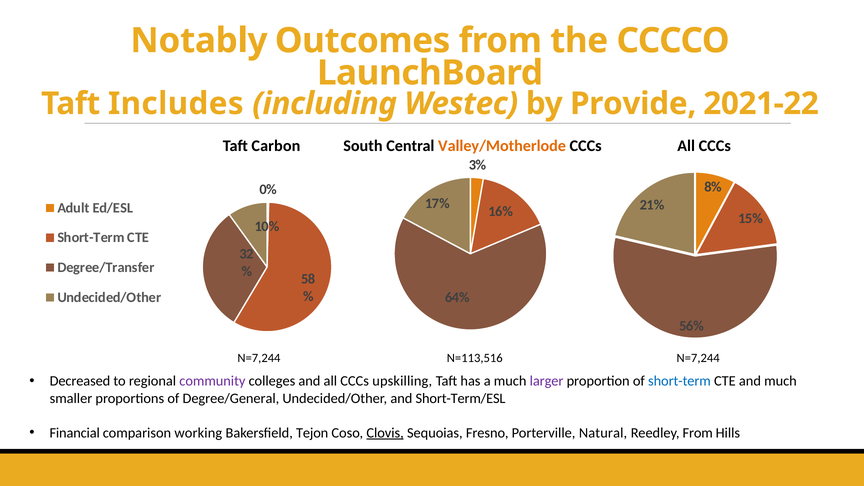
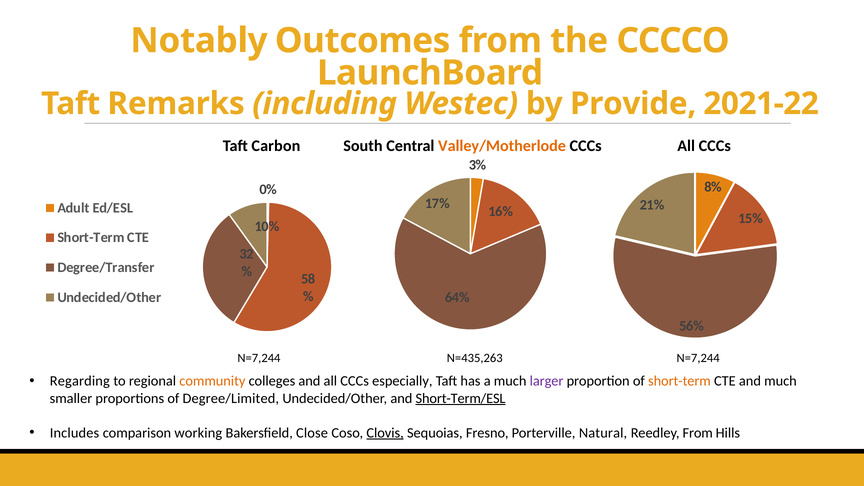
Includes: Includes -> Remarks (176, 104)
N=113,516: N=113,516 -> N=435,263 (475, 358)
Decreased: Decreased -> Regarding (80, 381)
community colour: purple -> orange (212, 381)
upskilling: upskilling -> especially (402, 381)
short-term colour: blue -> orange (679, 381)
Degree/General: Degree/General -> Degree/Limited (231, 398)
Short-Term/ESL underline: none -> present (461, 398)
Financial: Financial -> Includes (75, 433)
Tejon: Tejon -> Close (312, 433)
